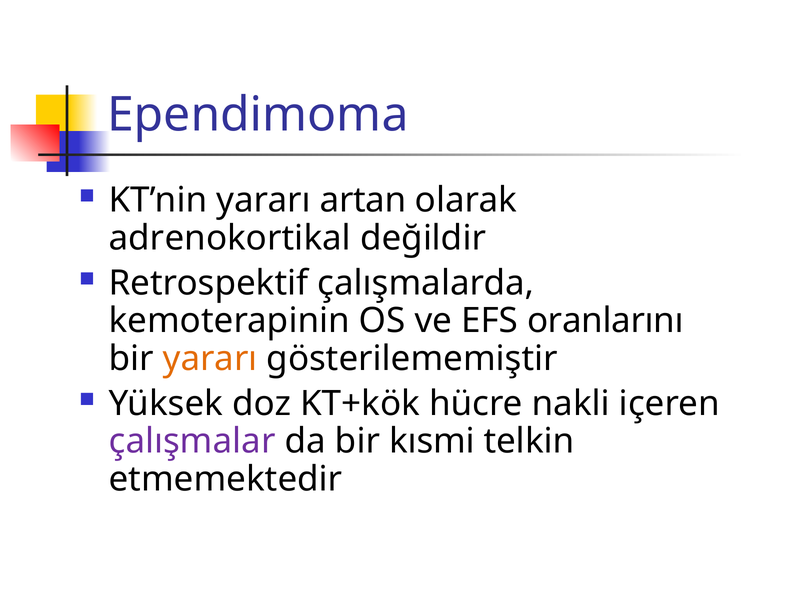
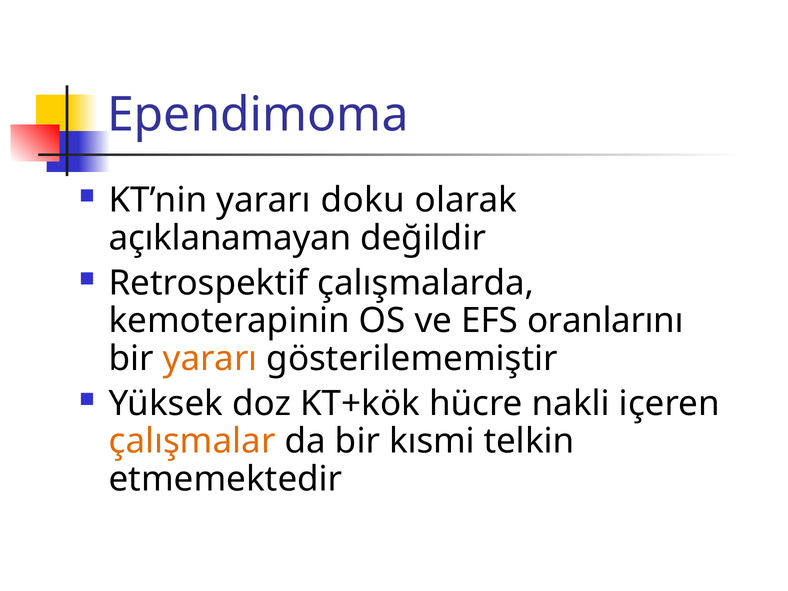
artan: artan -> doku (363, 200)
adrenokortikal: adrenokortikal -> açıklanamayan (230, 238)
çalışmalar colour: purple -> orange (192, 441)
